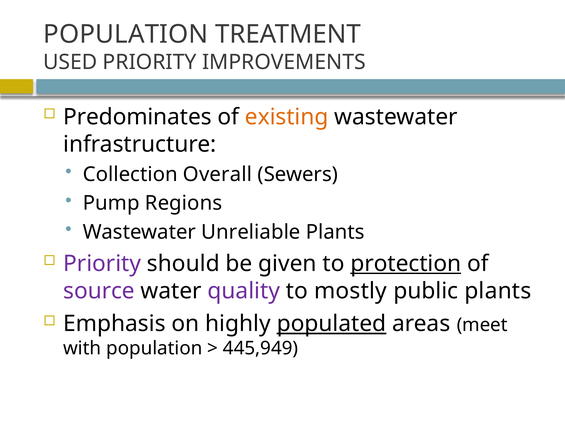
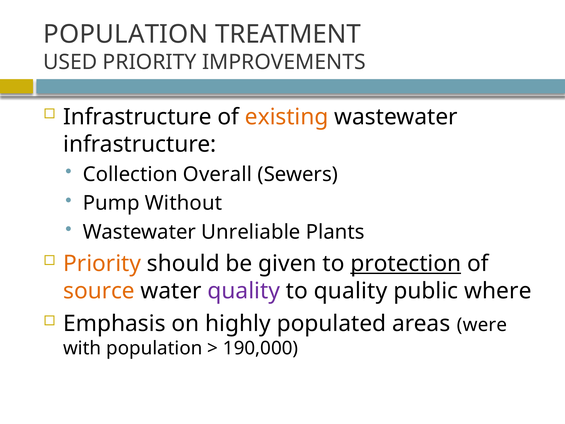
Predominates: Predominates -> Infrastructure (137, 117)
Regions: Regions -> Without (184, 203)
Priority colour: purple -> orange (102, 263)
source colour: purple -> orange (99, 291)
to mostly: mostly -> quality (351, 291)
public plants: plants -> where (498, 291)
populated underline: present -> none (331, 324)
meet: meet -> were (482, 325)
445,949: 445,949 -> 190,000 (261, 348)
